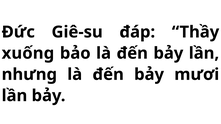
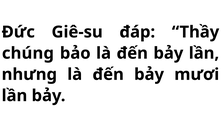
xuống: xuống -> chúng (28, 53)
